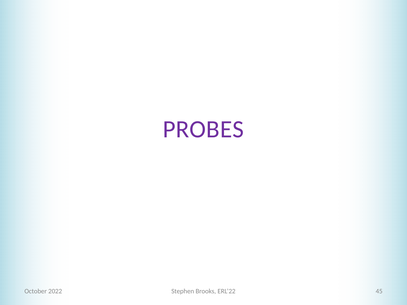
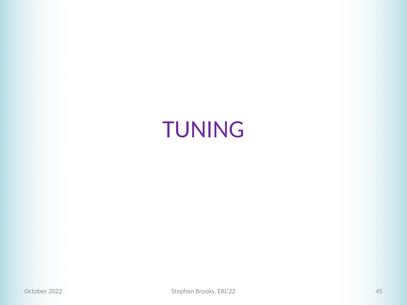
PROBES: PROBES -> TUNING (203, 129)
